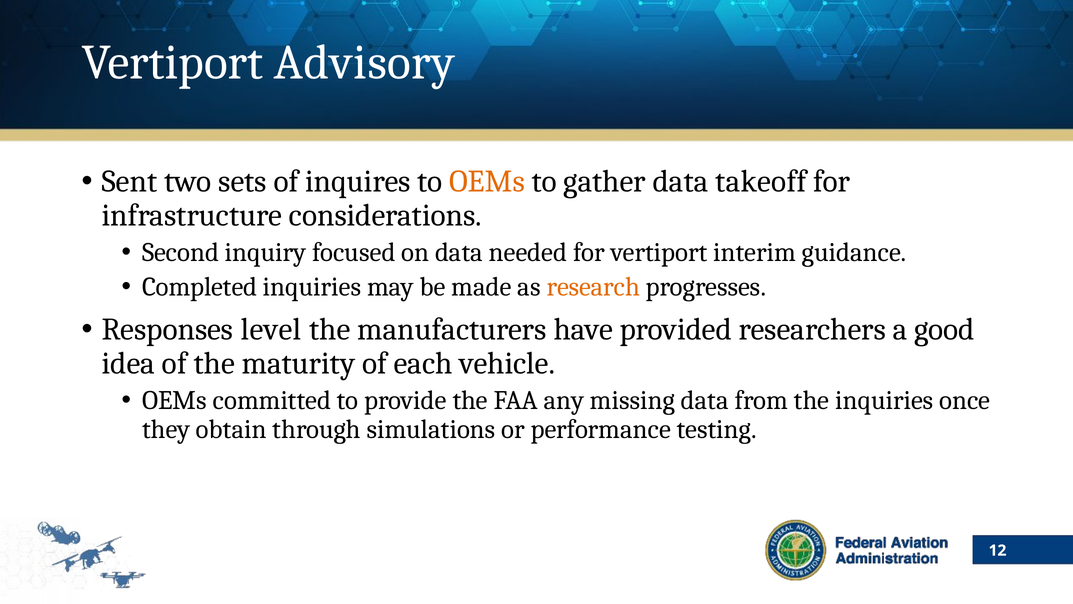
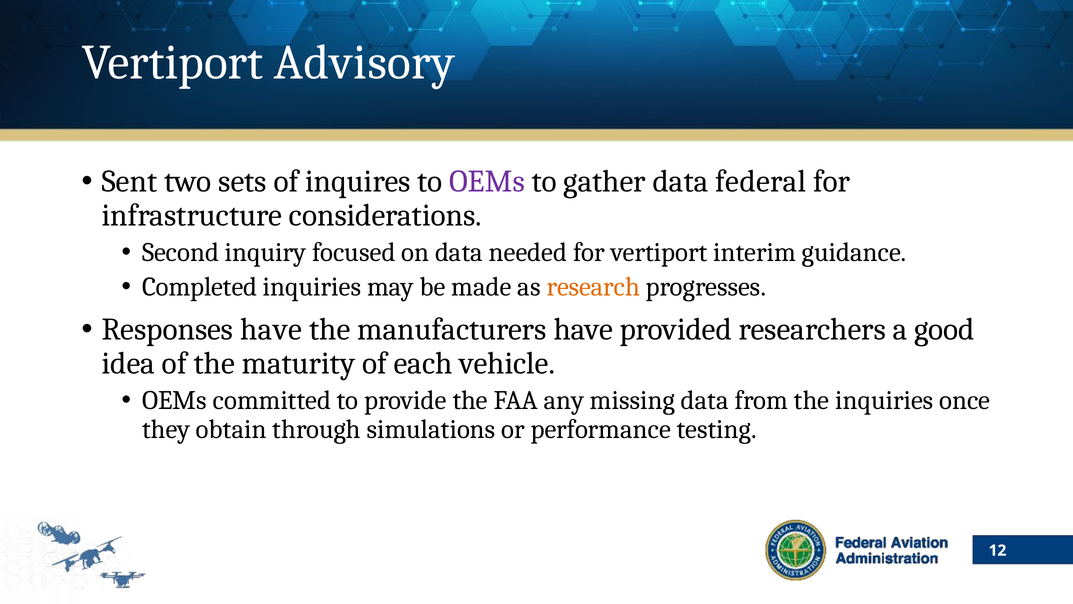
OEMs colour: orange -> purple (487, 181)
takeoff: takeoff -> federal (761, 181)
Responses level: level -> have (271, 329)
